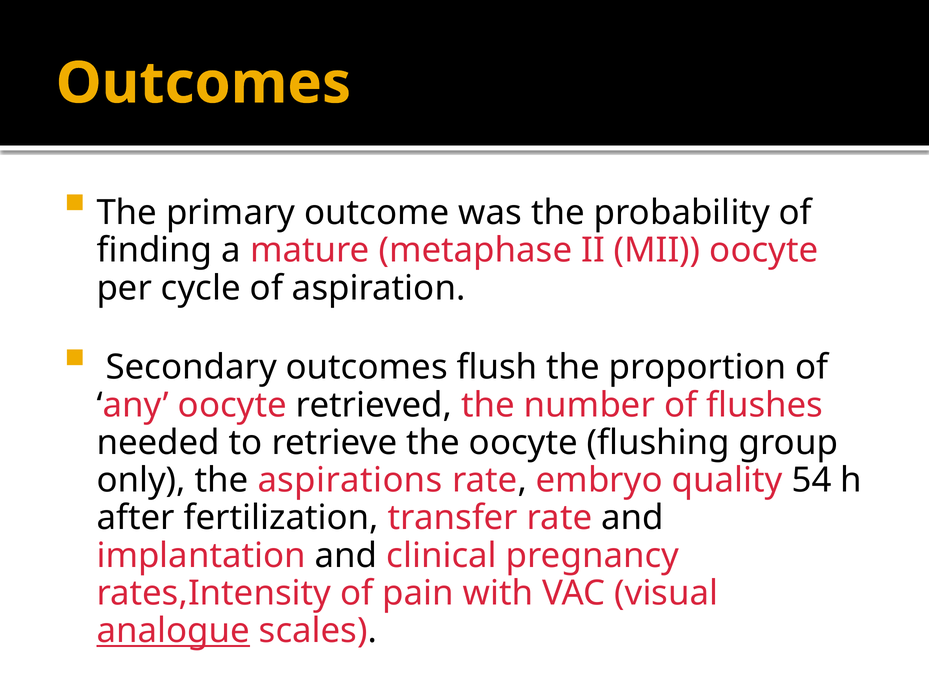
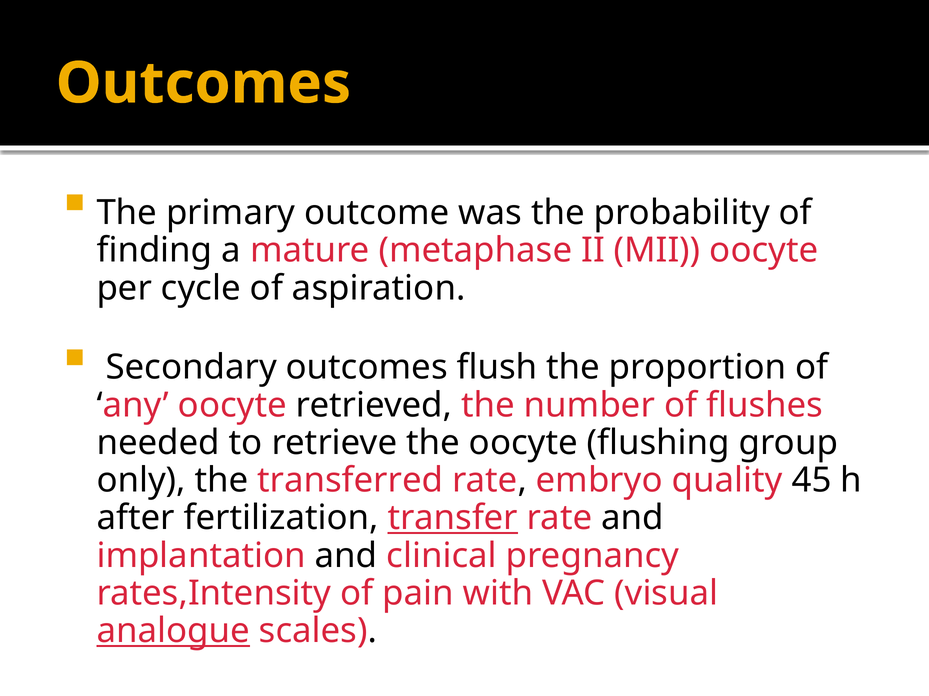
aspirations: aspirations -> transferred (350, 481)
54: 54 -> 45 (812, 481)
transfer underline: none -> present (453, 519)
